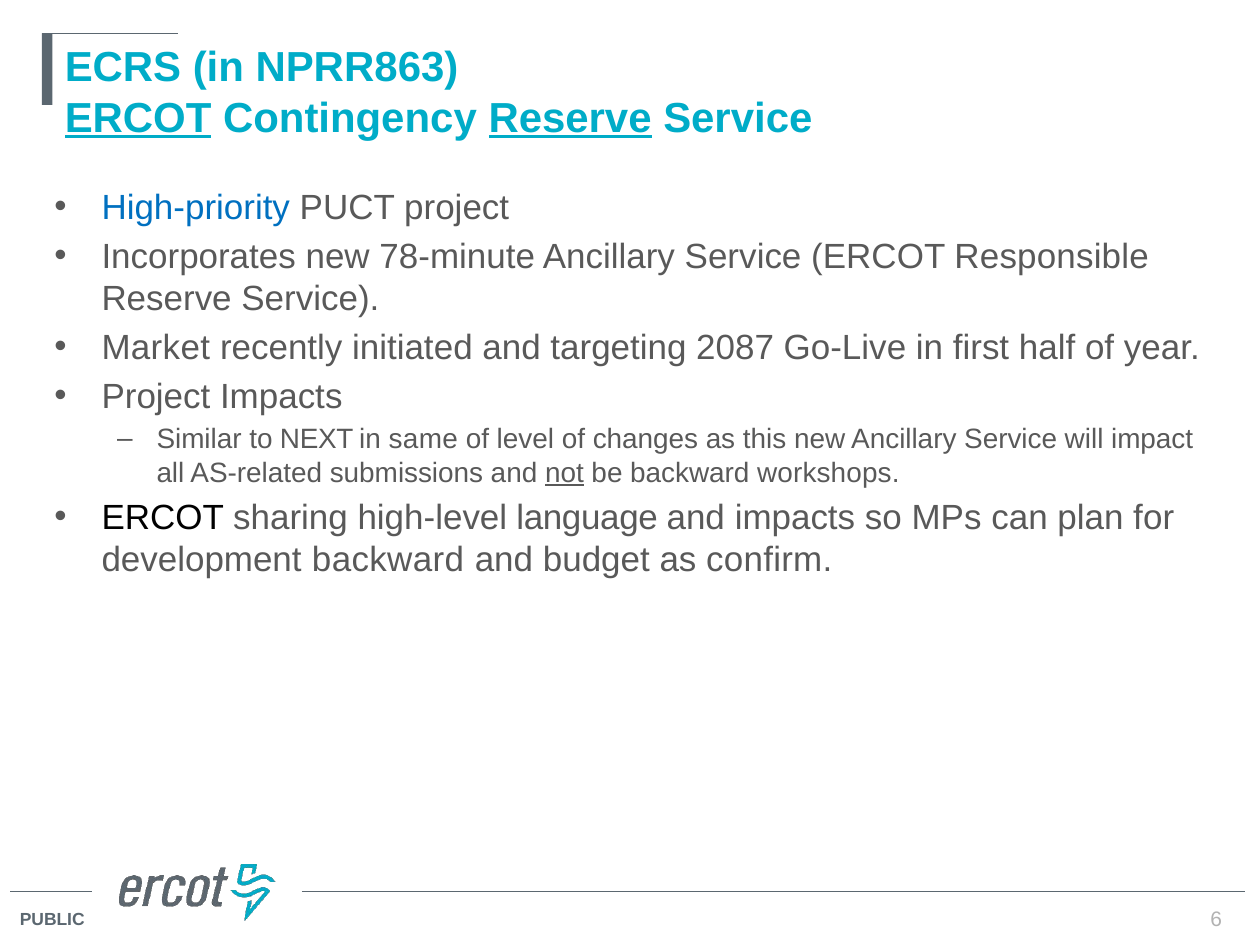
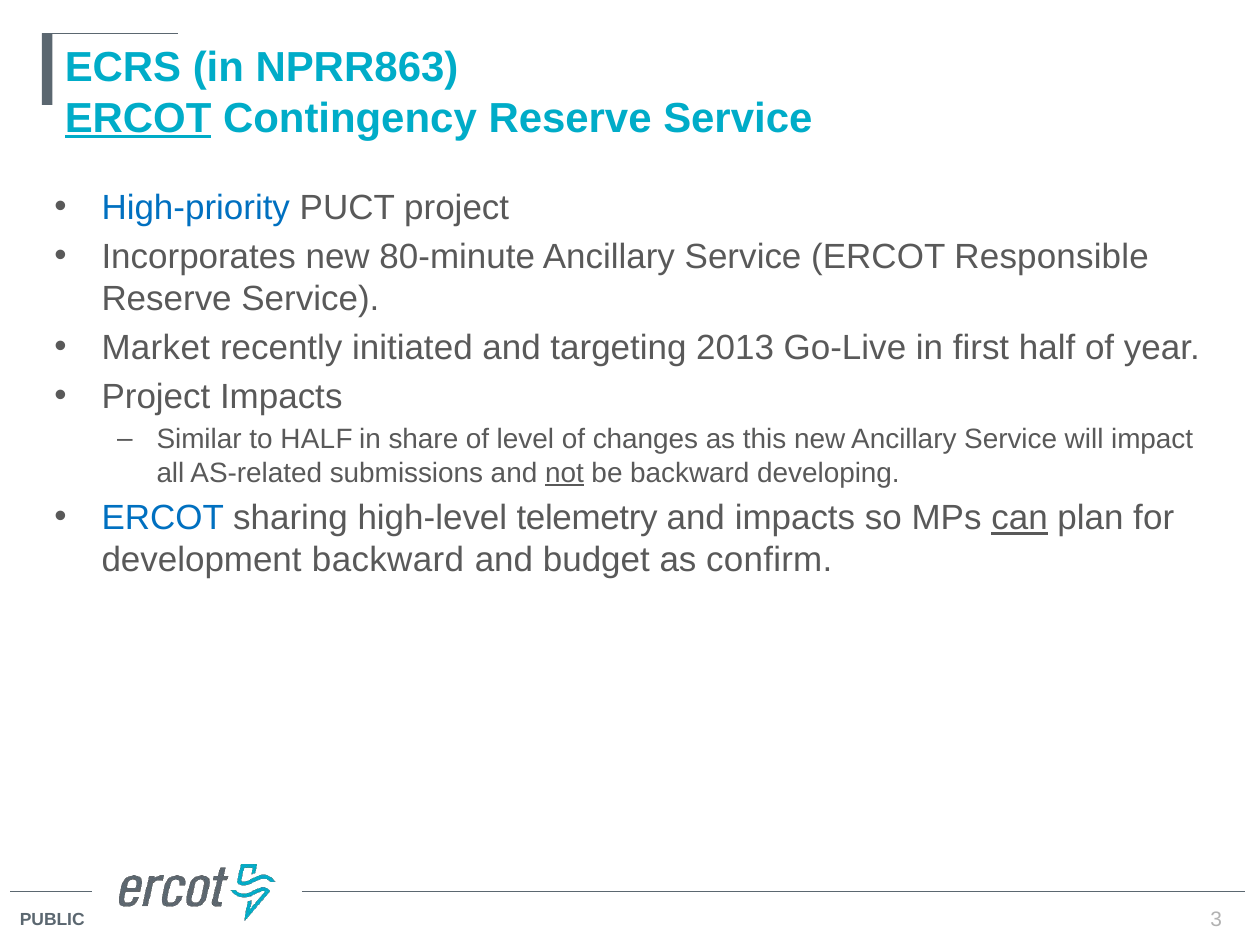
Reserve underline: present -> none (570, 118)
78-minute: 78-minute -> 80-minute (457, 257)
2087: 2087 -> 2013 (735, 348)
to NEXT: NEXT -> HALF (316, 439)
same: same -> share (423, 439)
workshops: workshops -> developing (828, 473)
ERCOT colour: black -> blue (163, 518)
language: language -> telemetry (587, 518)
can underline: none -> present (1020, 518)
6: 6 -> 3 (1216, 919)
